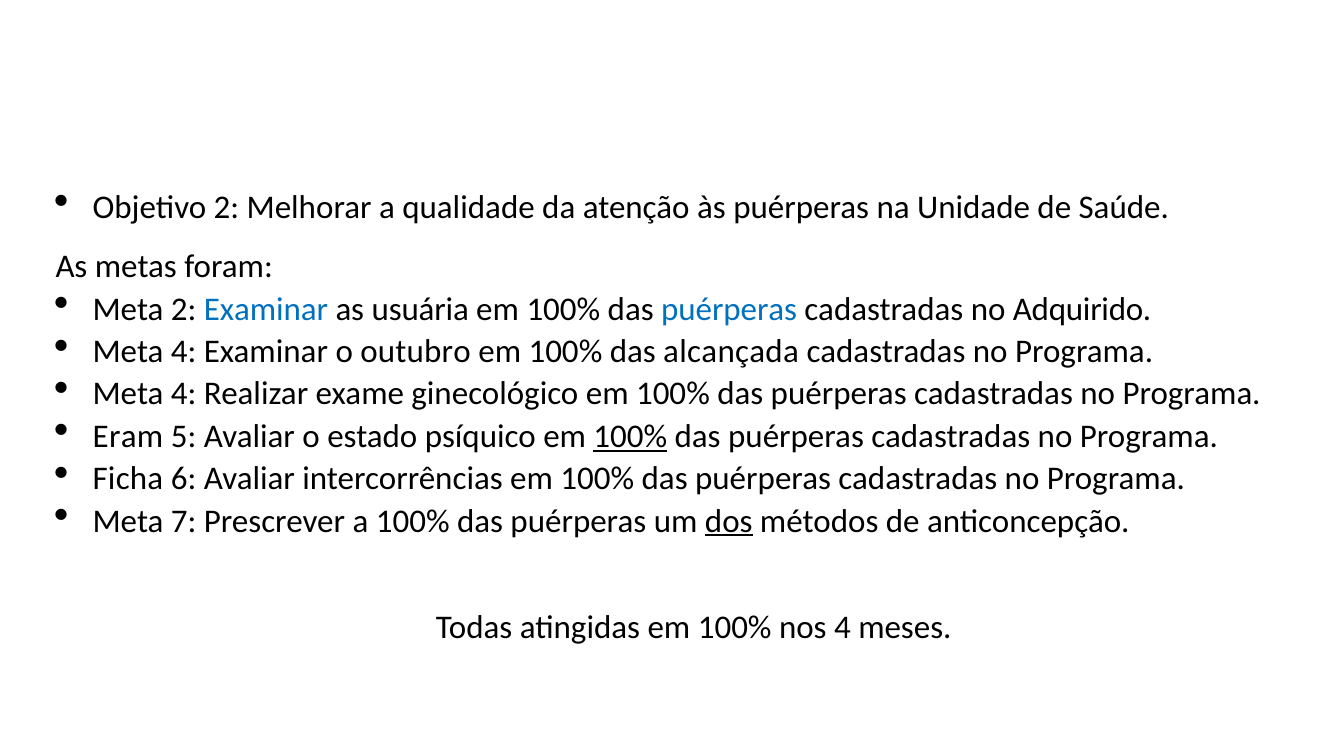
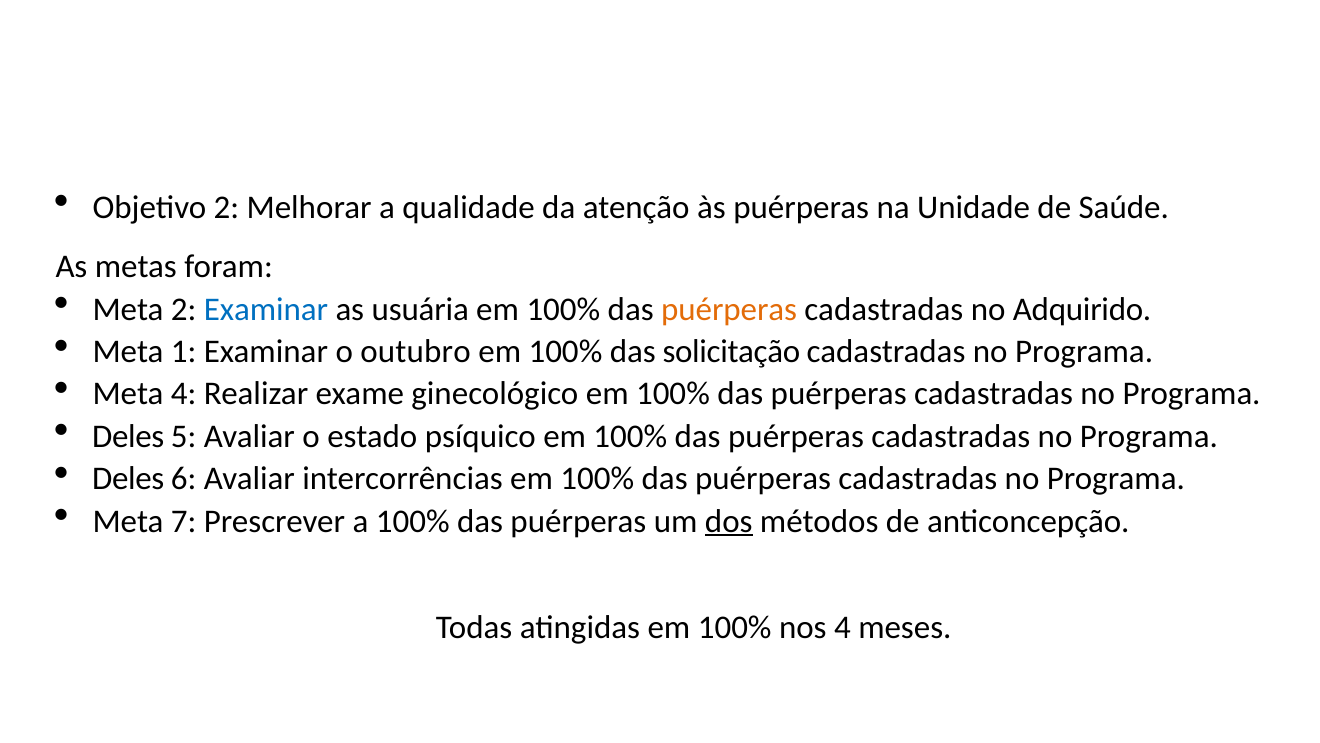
puérperas colour: blue -> orange (729, 309)
4: 4 -> 1 (184, 351)
alcançada: alcançada -> solicitação (731, 351)
Eram: Eram -> Deles (128, 436)
100% underline: present -> none (630, 436)
Ficha: Ficha -> Deles (128, 479)
